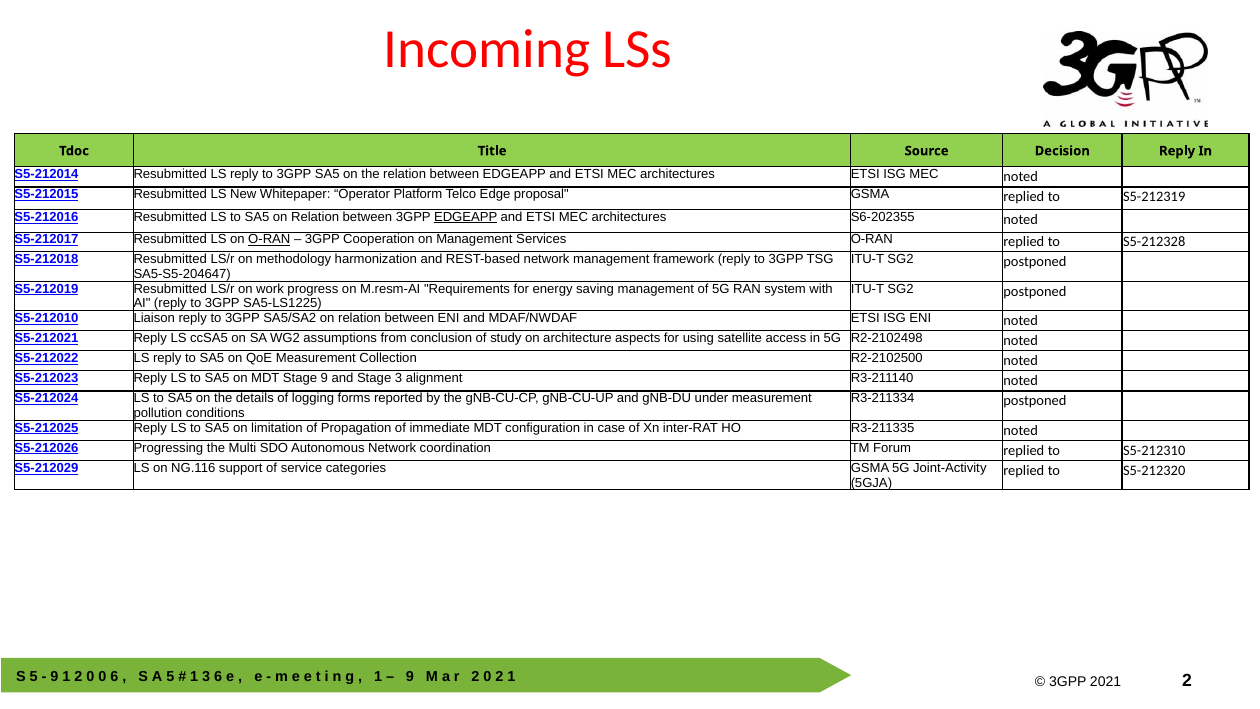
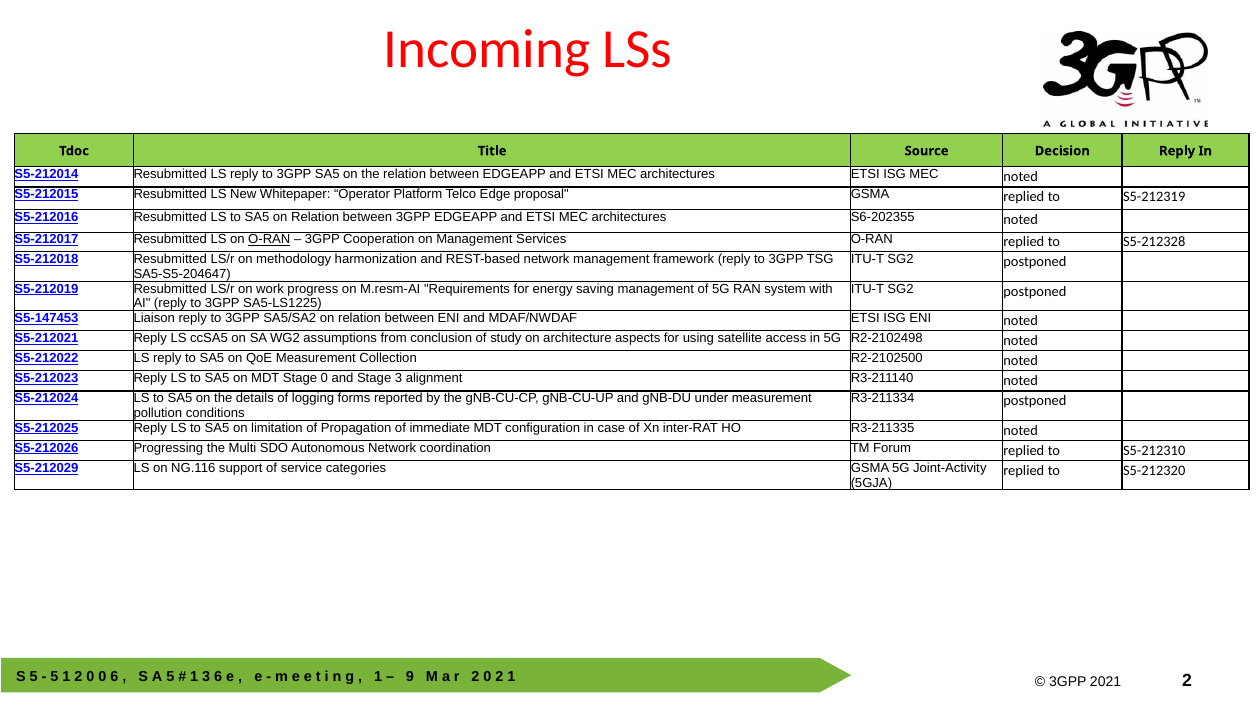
EDGEAPP underline: present -> none (466, 217)
S5-212010: S5-212010 -> S5-147453 (46, 318)
Stage 9: 9 -> 0 (324, 378)
9: 9 -> 5 (54, 677)
